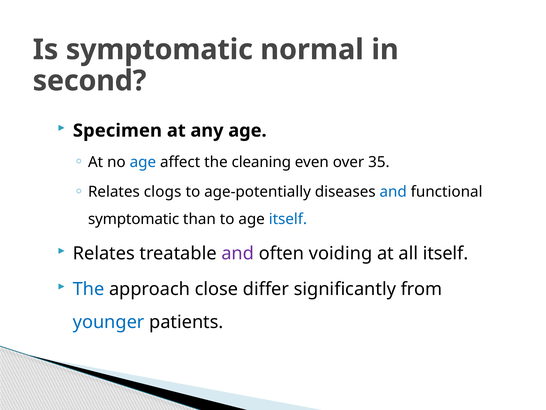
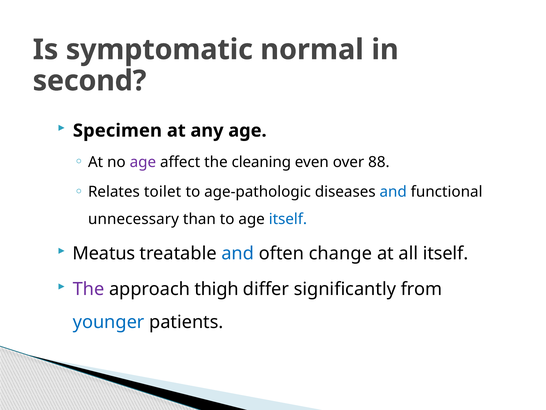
age colour: blue -> purple (143, 162)
35: 35 -> 88 (379, 162)
clogs: clogs -> toilet (163, 192)
age-potentially: age-potentially -> age-pathologic (258, 192)
symptomatic: symptomatic -> unnecessary (133, 219)
Relates: Relates -> Meatus (104, 253)
and colour: purple -> blue (238, 253)
voiding: voiding -> change (340, 253)
The colour: blue -> purple (89, 289)
close: close -> thigh (217, 289)
